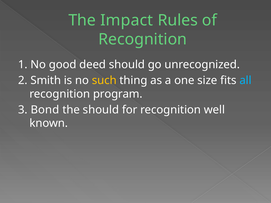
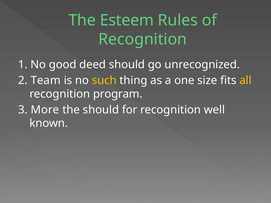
Impact: Impact -> Esteem (127, 20)
Smith: Smith -> Team (46, 81)
all colour: light blue -> yellow (246, 81)
Bond: Bond -> More (45, 110)
